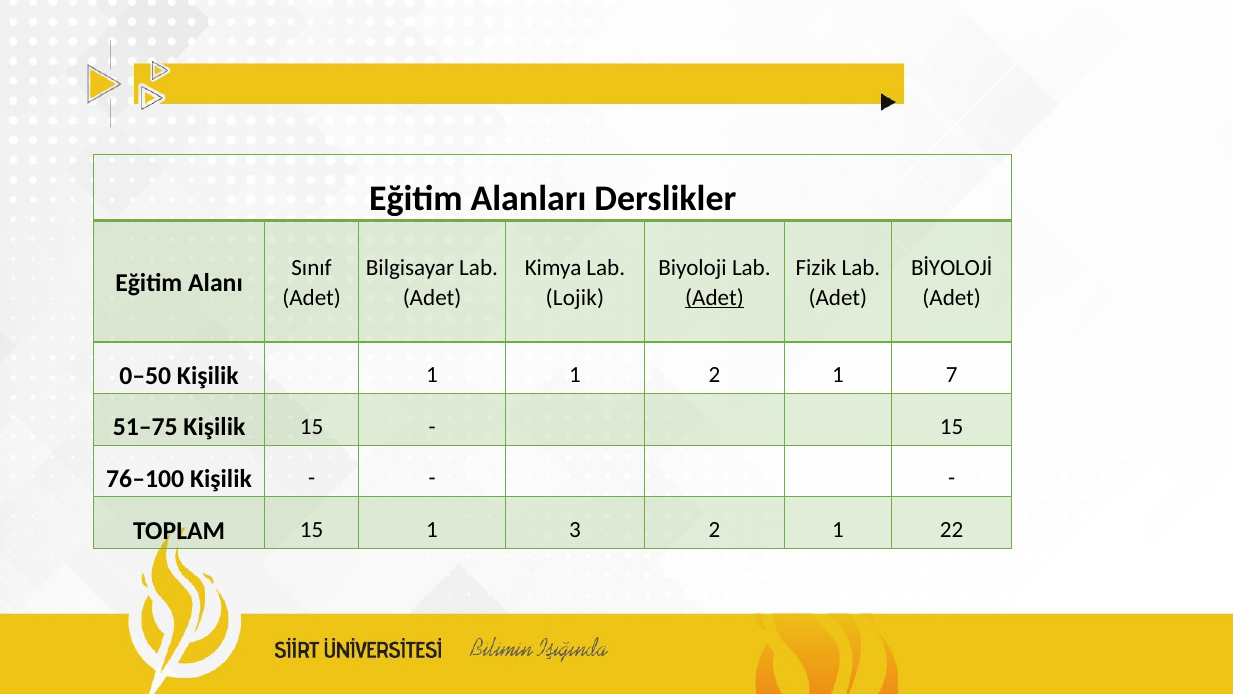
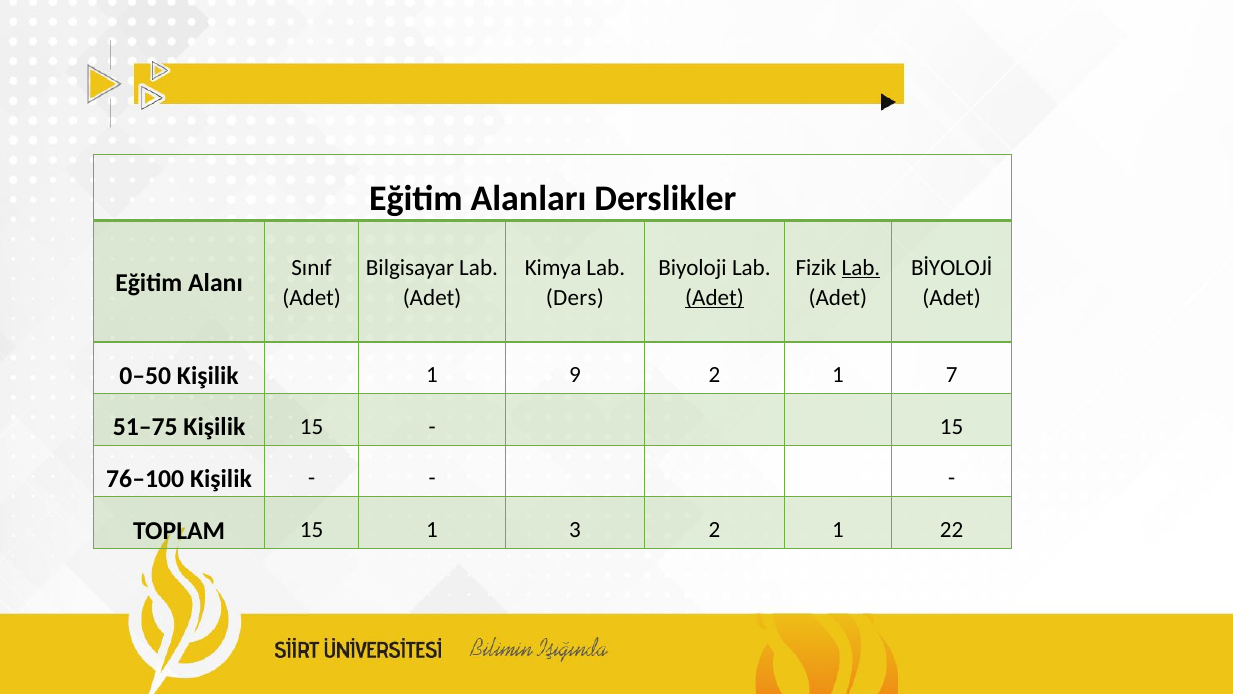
Lab underline: none -> present (861, 267)
Lojik: Lojik -> Ders (575, 297)
1 1: 1 -> 9 (575, 375)
